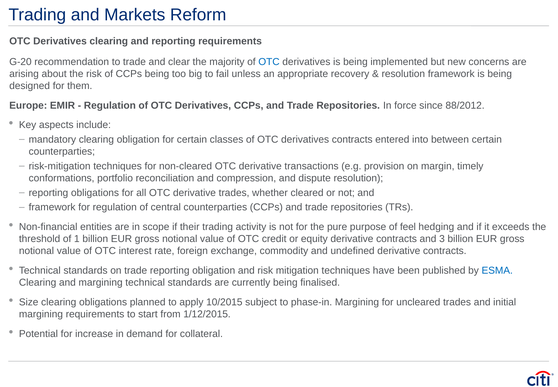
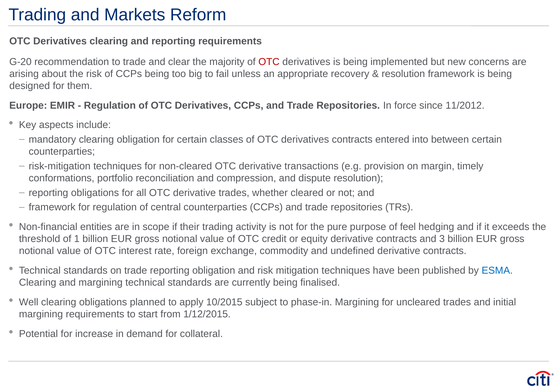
OTC colour: blue -> red (269, 62)
88/2012: 88/2012 -> 11/2012 (465, 105)
Size: Size -> Well (29, 302)
